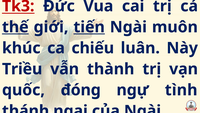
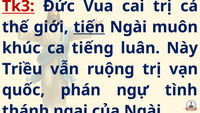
thế underline: present -> none (15, 27)
chiếu: chiếu -> tiếng (93, 48)
thành: thành -> ruộng (111, 69)
đóng: đóng -> phán (81, 90)
